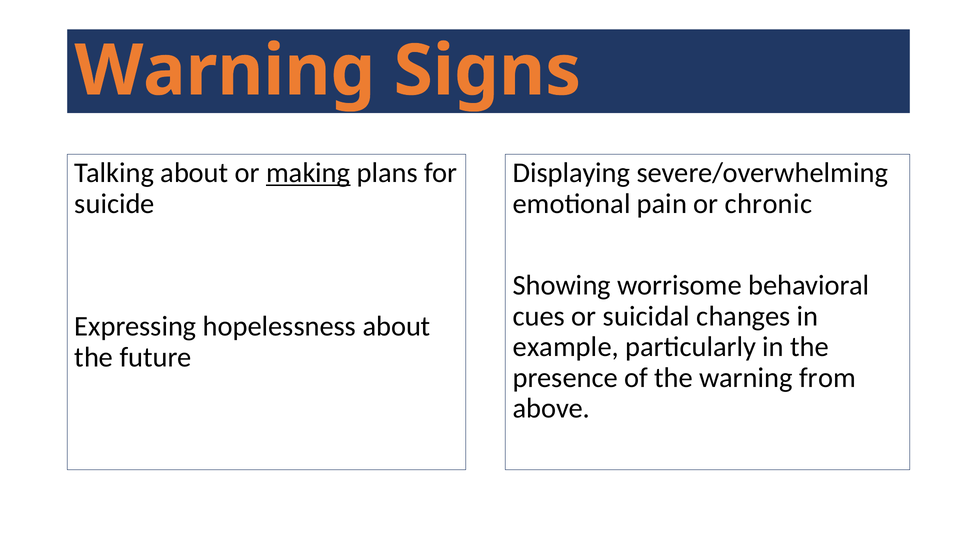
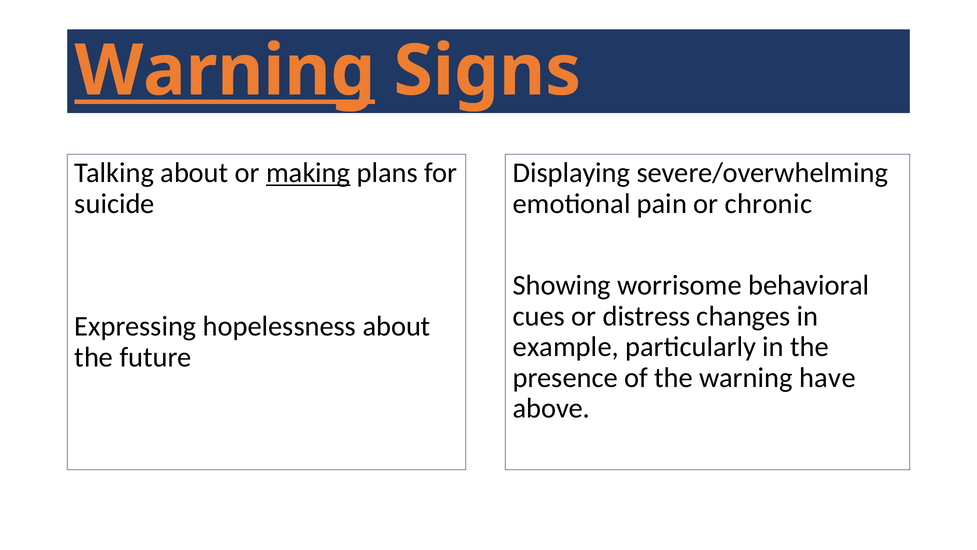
Warning underline: none -> present (225, 71)
suicidal: suicidal -> distress (647, 316)
from: from -> have (827, 378)
